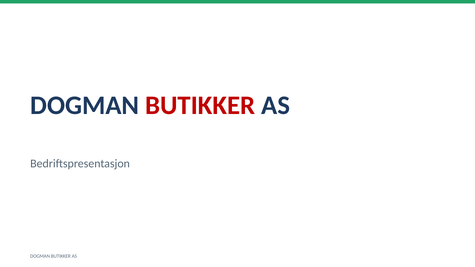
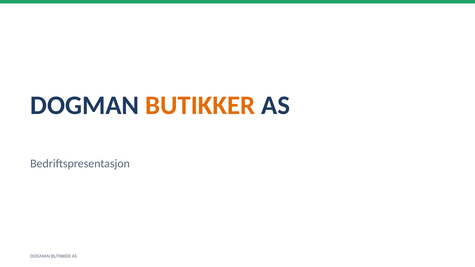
BUTIKKER colour: red -> orange (200, 105)
